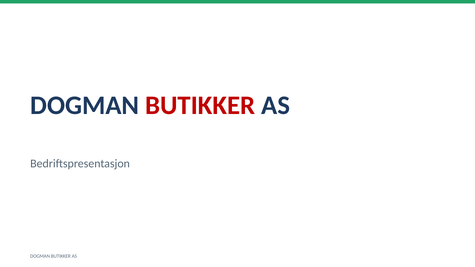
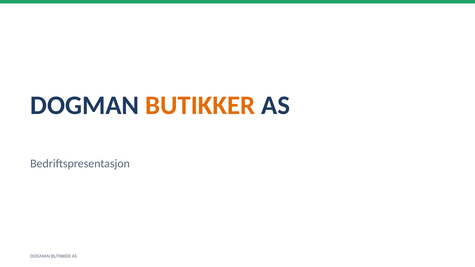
BUTIKKER colour: red -> orange (200, 105)
